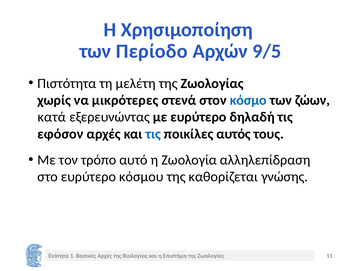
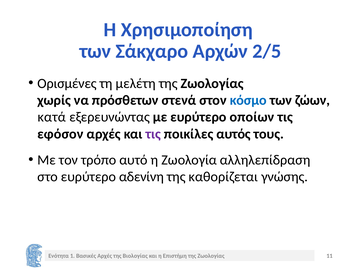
Περίοδο: Περίοδο -> Σάκχαρο (152, 51)
9/5: 9/5 -> 2/5 (267, 51)
Πιστότητα: Πιστότητα -> Ορισμένες (67, 83)
μικρότερες: μικρότερες -> πρόσθετων (125, 100)
δηλαδή: δηλαδή -> οποίων (252, 117)
τις colour: blue -> purple (153, 134)
κόσμου: κόσμου -> αδενίνη (141, 177)
